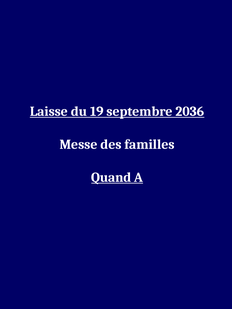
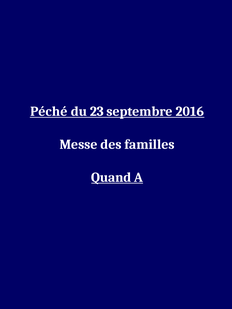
Laisse: Laisse -> Péché (49, 111)
19: 19 -> 23 (97, 111)
2036: 2036 -> 2016 (190, 111)
